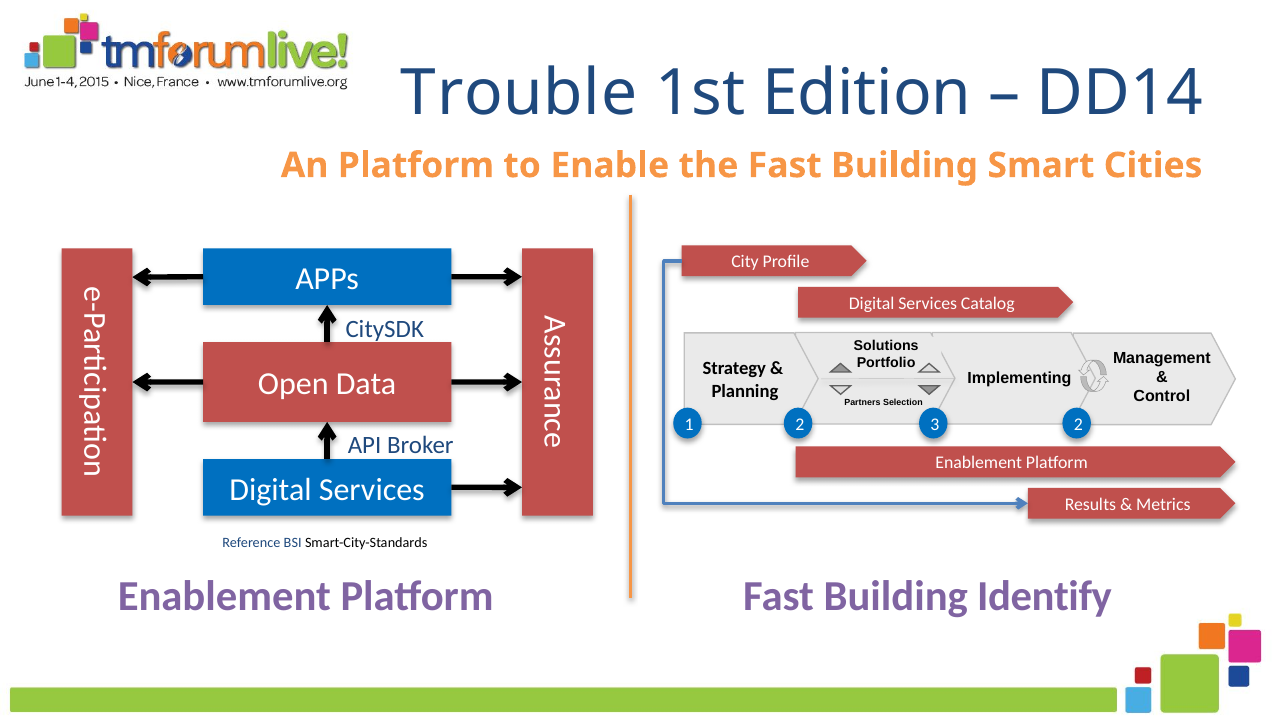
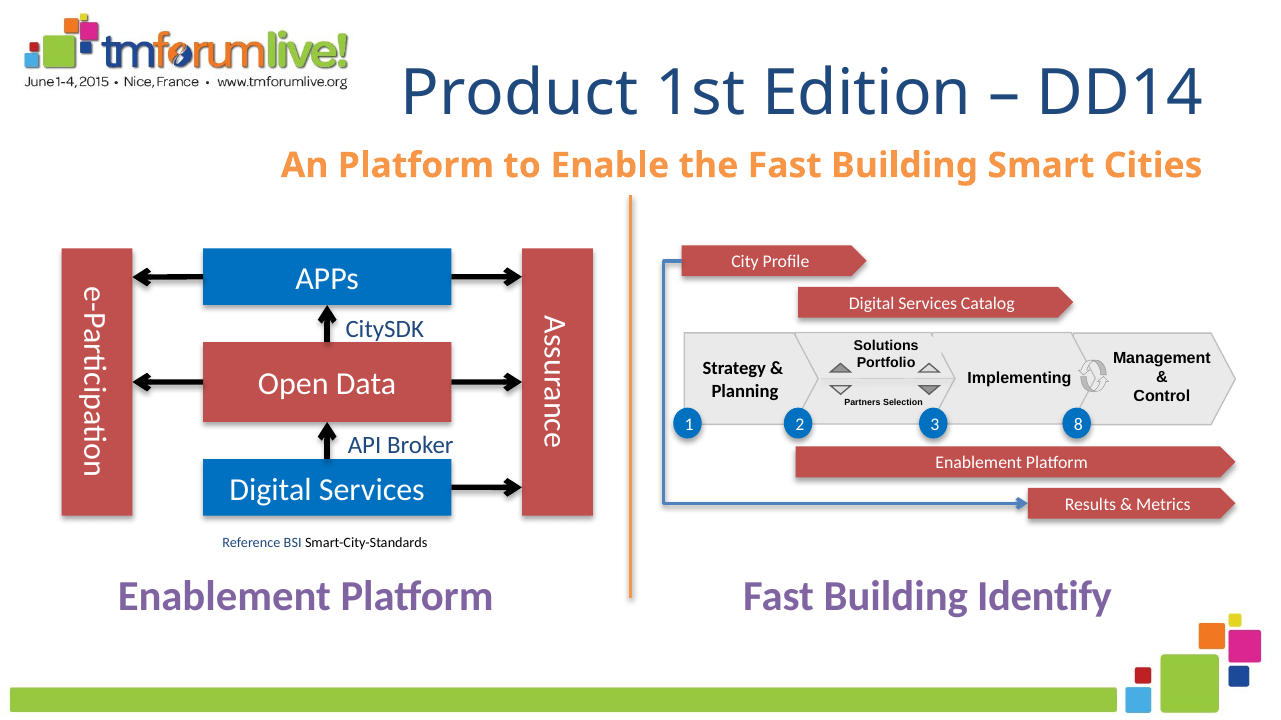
Trouble: Trouble -> Product (519, 93)
2: 2 -> 8 (1078, 425)
